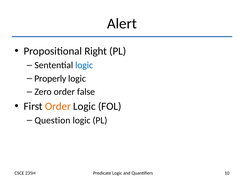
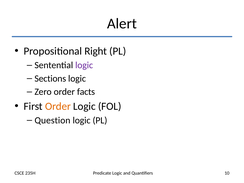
logic colour: blue -> purple (84, 65)
Properly: Properly -> Sections (50, 78)
false: false -> facts (86, 92)
